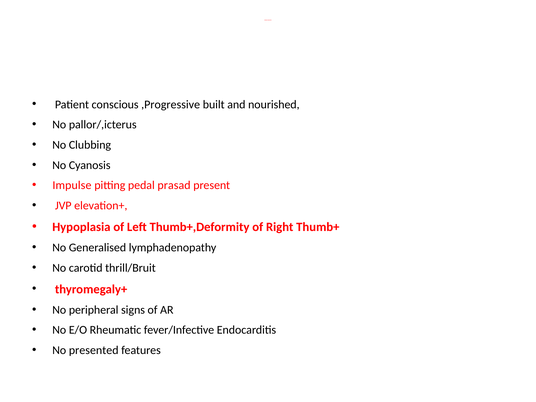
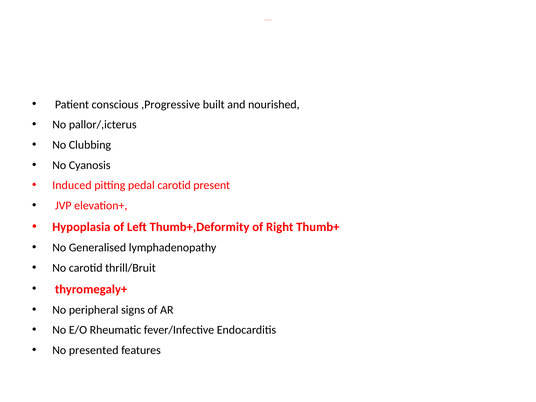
Impulse: Impulse -> Induced (72, 185)
pedal prasad: prasad -> carotid (174, 185)
